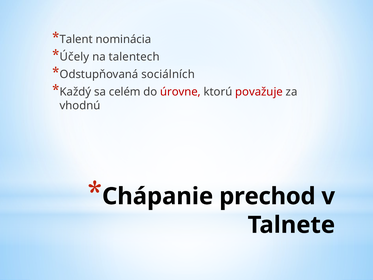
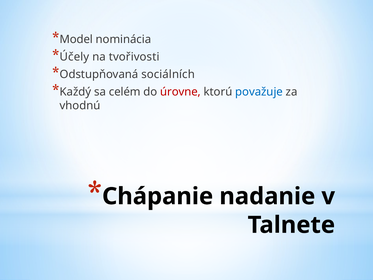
Talent: Talent -> Model (76, 39)
talentech: talentech -> tvořivosti (134, 57)
považuje colour: red -> blue (259, 92)
prechod: prechod -> nadanie (267, 196)
